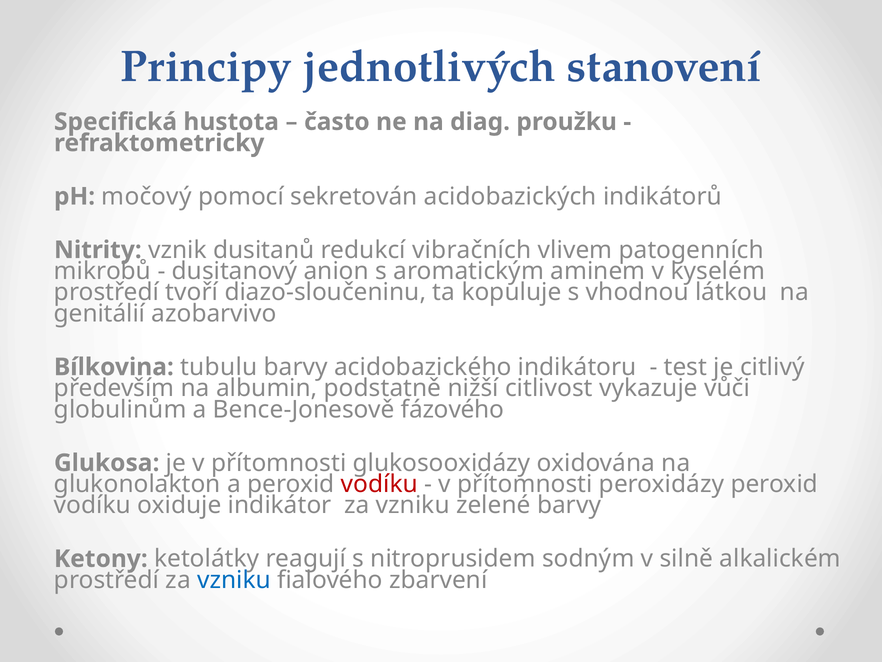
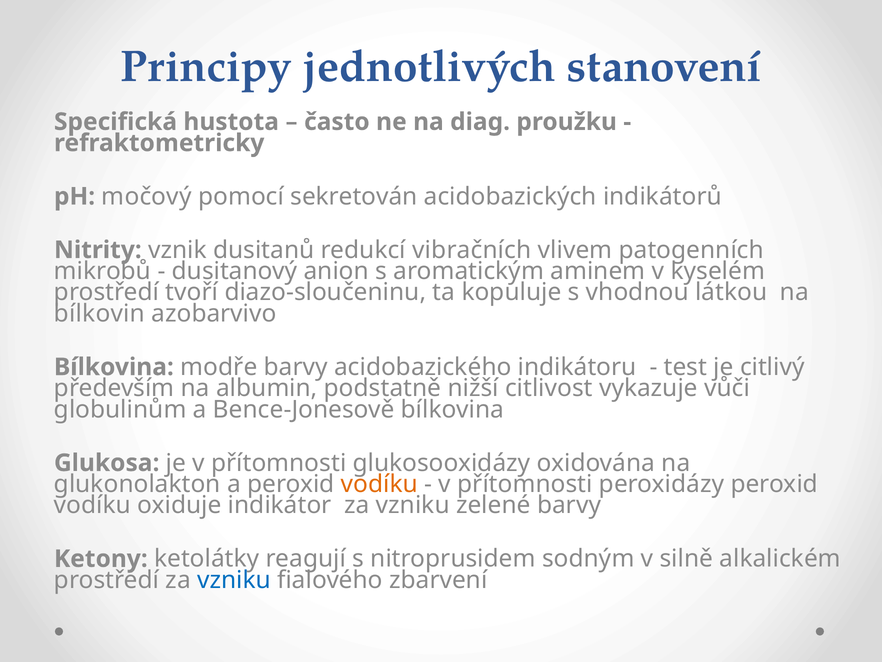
genitálií: genitálií -> bílkovin (99, 313)
tubulu: tubulu -> modře (219, 367)
Bence-Jonesově fázového: fázového -> bílkovina (452, 409)
vodíku colour: red -> orange (379, 484)
